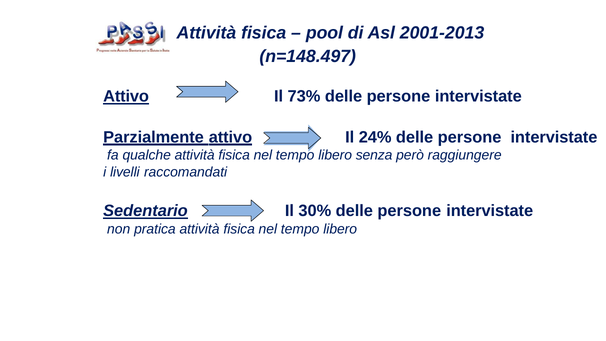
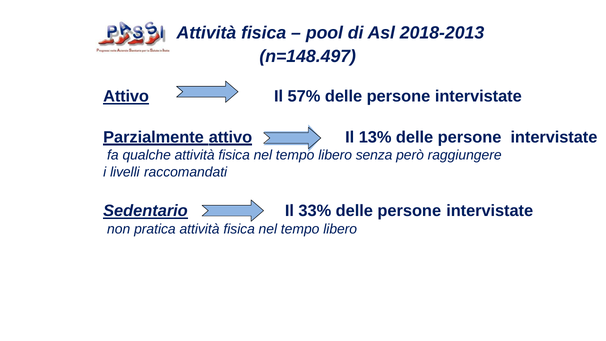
2001-2013: 2001-2013 -> 2018-2013 (442, 33)
73%: 73% -> 57% (304, 96)
24%: 24% -> 13% (375, 137)
30%: 30% -> 33% (315, 211)
